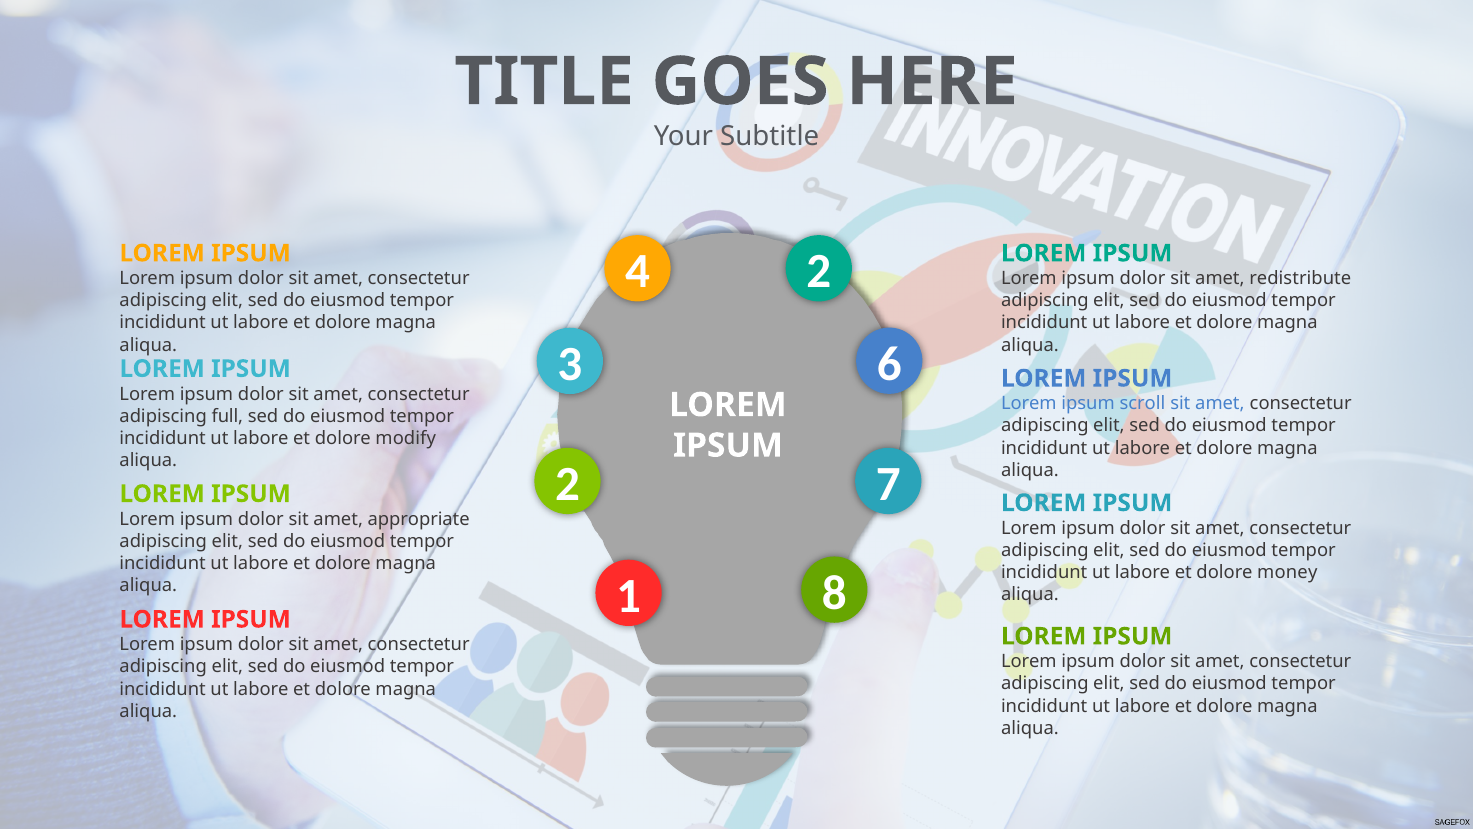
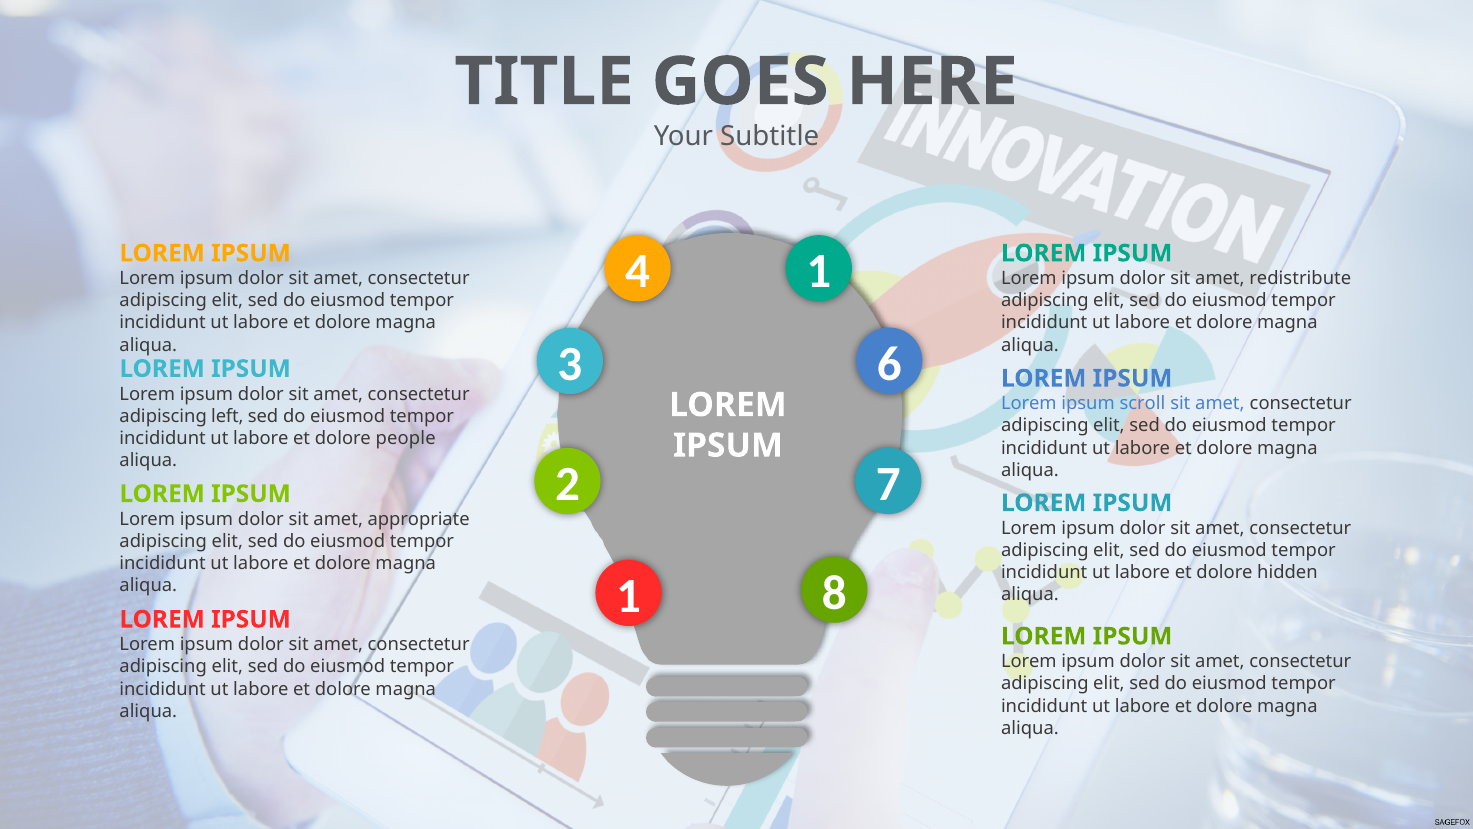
4 2: 2 -> 1 (819, 272)
full: full -> left (227, 416)
modify: modify -> people (406, 438)
money: money -> hidden (1287, 572)
